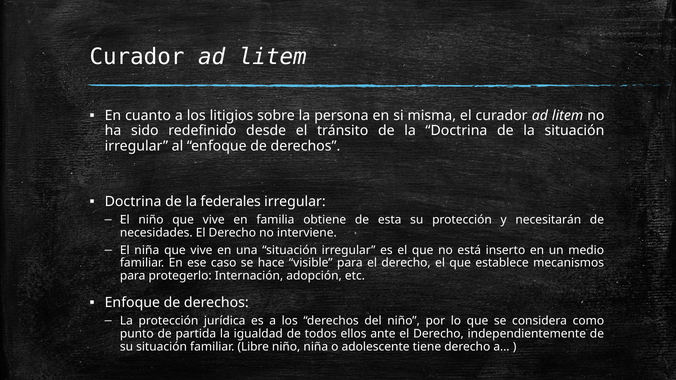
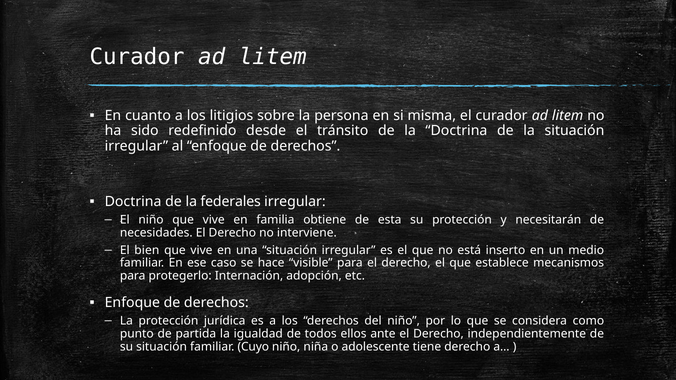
El niña: niña -> bien (147, 250)
Libre: Libre -> Cuyo (253, 347)
